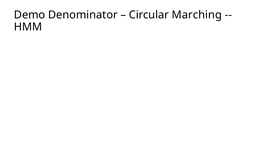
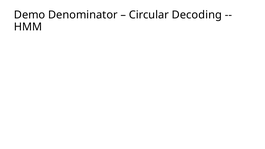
Marching: Marching -> Decoding (197, 15)
